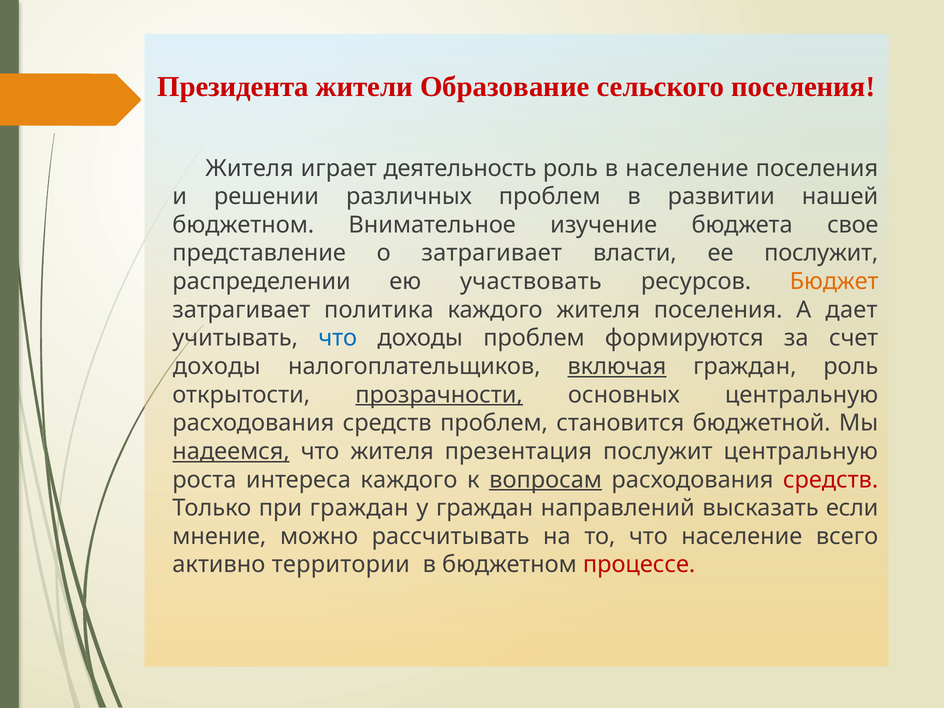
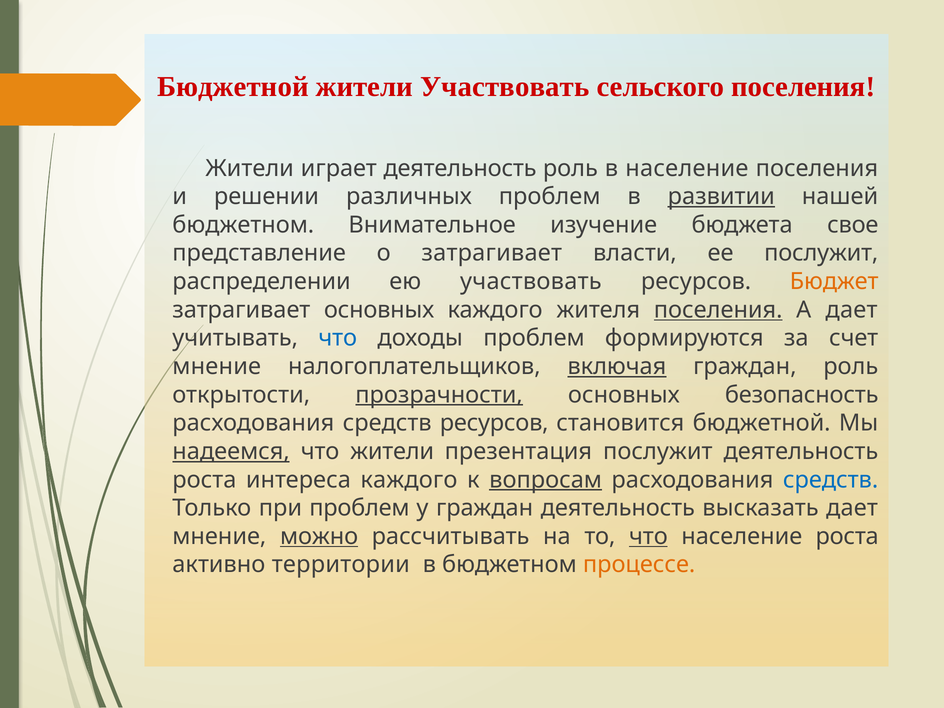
Президента: Президента -> Бюджетной (233, 87)
жители Образование: Образование -> Участвовать (505, 87)
Жителя: Жителя -> Жители (250, 168)
развитии underline: none -> present (721, 197)
затрагивает политика: политика -> основных (379, 310)
поселения underline: none -> present (718, 310)
доходы: доходы -> мнение (217, 366)
основных центральную: центральную -> безопасность (802, 395)
средств проблем: проблем -> ресурсов (494, 423)
что жителя: жителя -> жители (392, 451)
послужит центральную: центральную -> деятельность (801, 451)
средств colour: red -> blue (831, 480)
при граждан: граждан -> проблем (359, 508)
граждан направлений: направлений -> деятельность (618, 508)
высказать если: если -> дает (852, 508)
можно underline: none -> present (319, 536)
что underline: none -> present (648, 536)
население всего: всего -> роста (847, 536)
процессе colour: red -> orange (639, 565)
